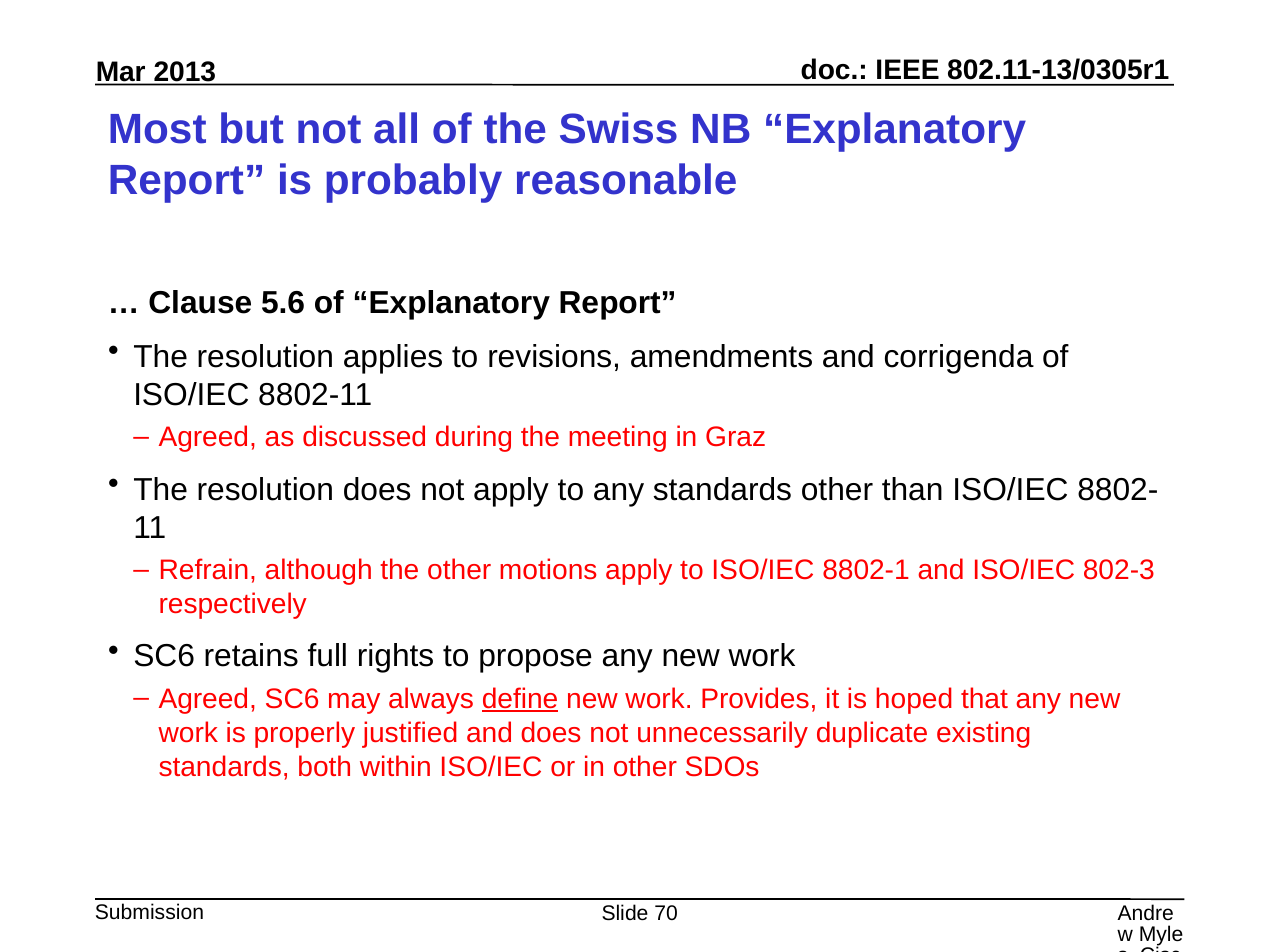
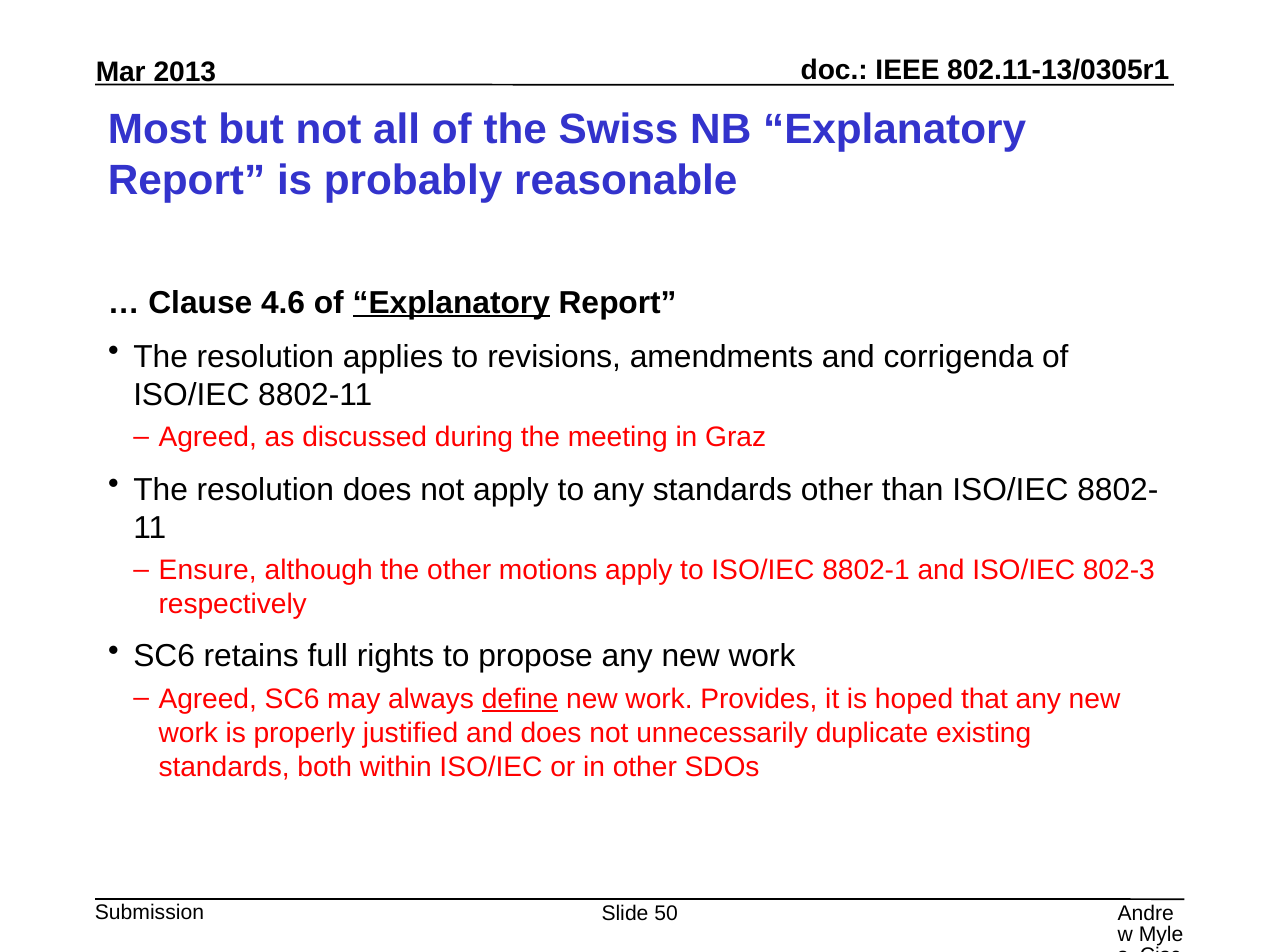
5.6: 5.6 -> 4.6 (283, 303)
Explanatory underline: none -> present (451, 303)
Refrain: Refrain -> Ensure (208, 570)
70: 70 -> 50 (666, 913)
